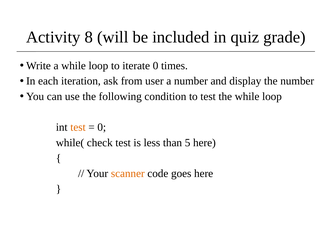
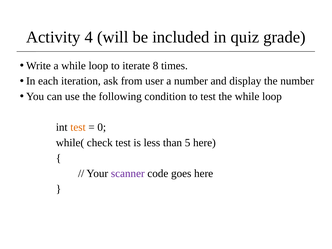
8: 8 -> 4 (89, 37)
iterate 0: 0 -> 8 (156, 66)
scanner colour: orange -> purple (128, 174)
